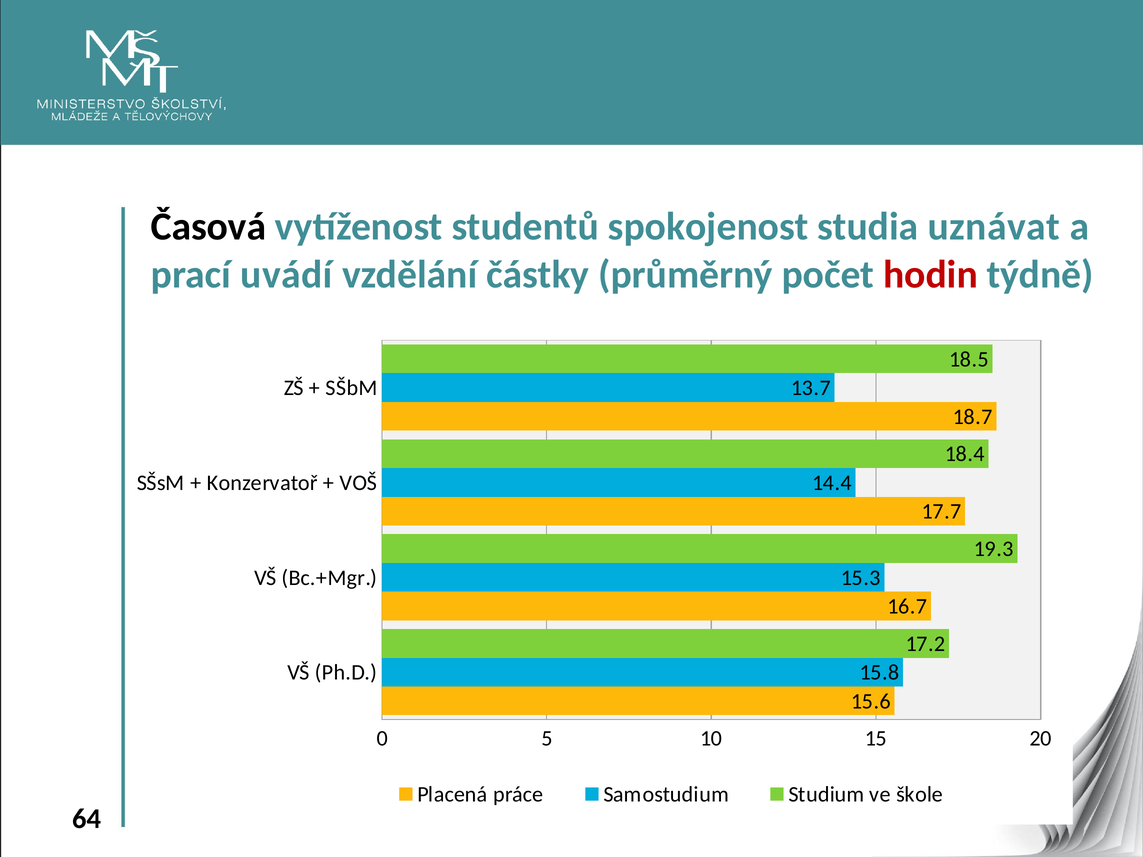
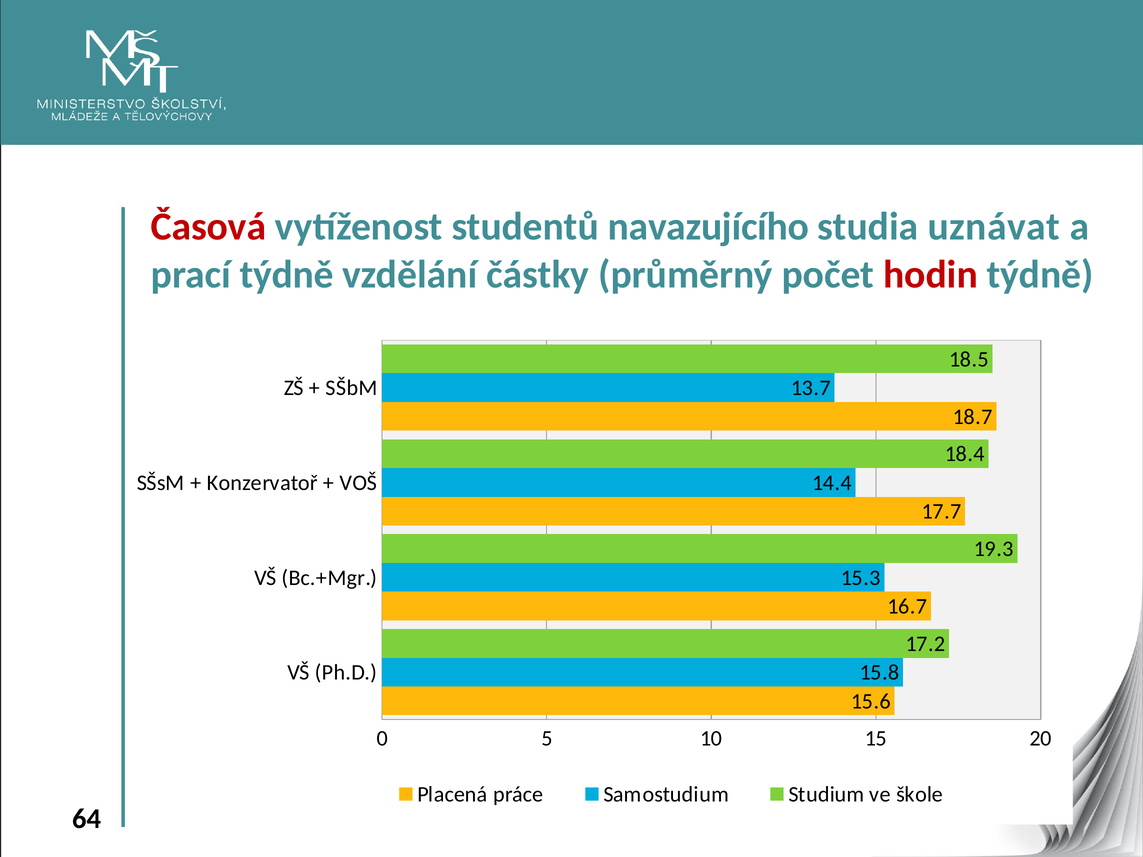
Časová colour: black -> red (209, 227)
spokojenost: spokojenost -> navazujícího (708, 227)
prací uvádí: uvádí -> týdně (287, 274)
